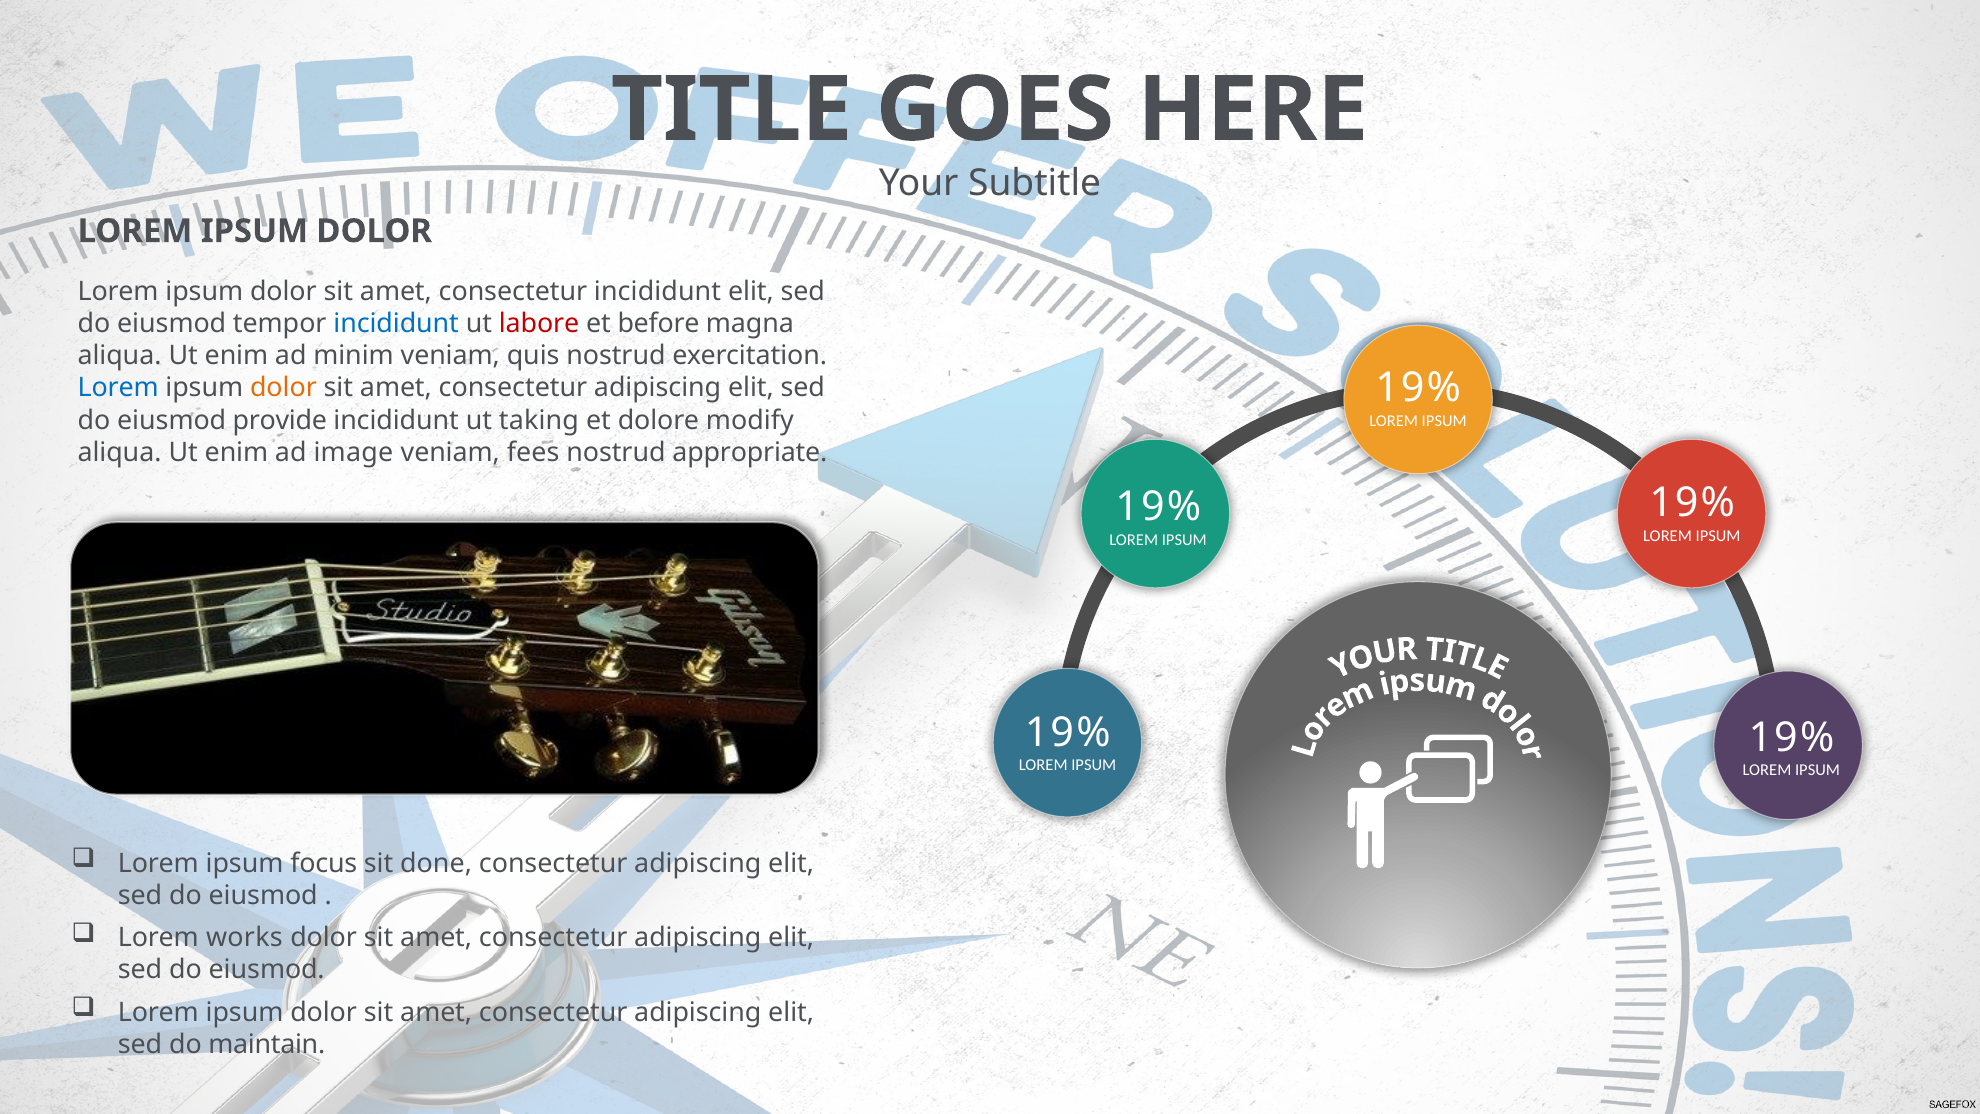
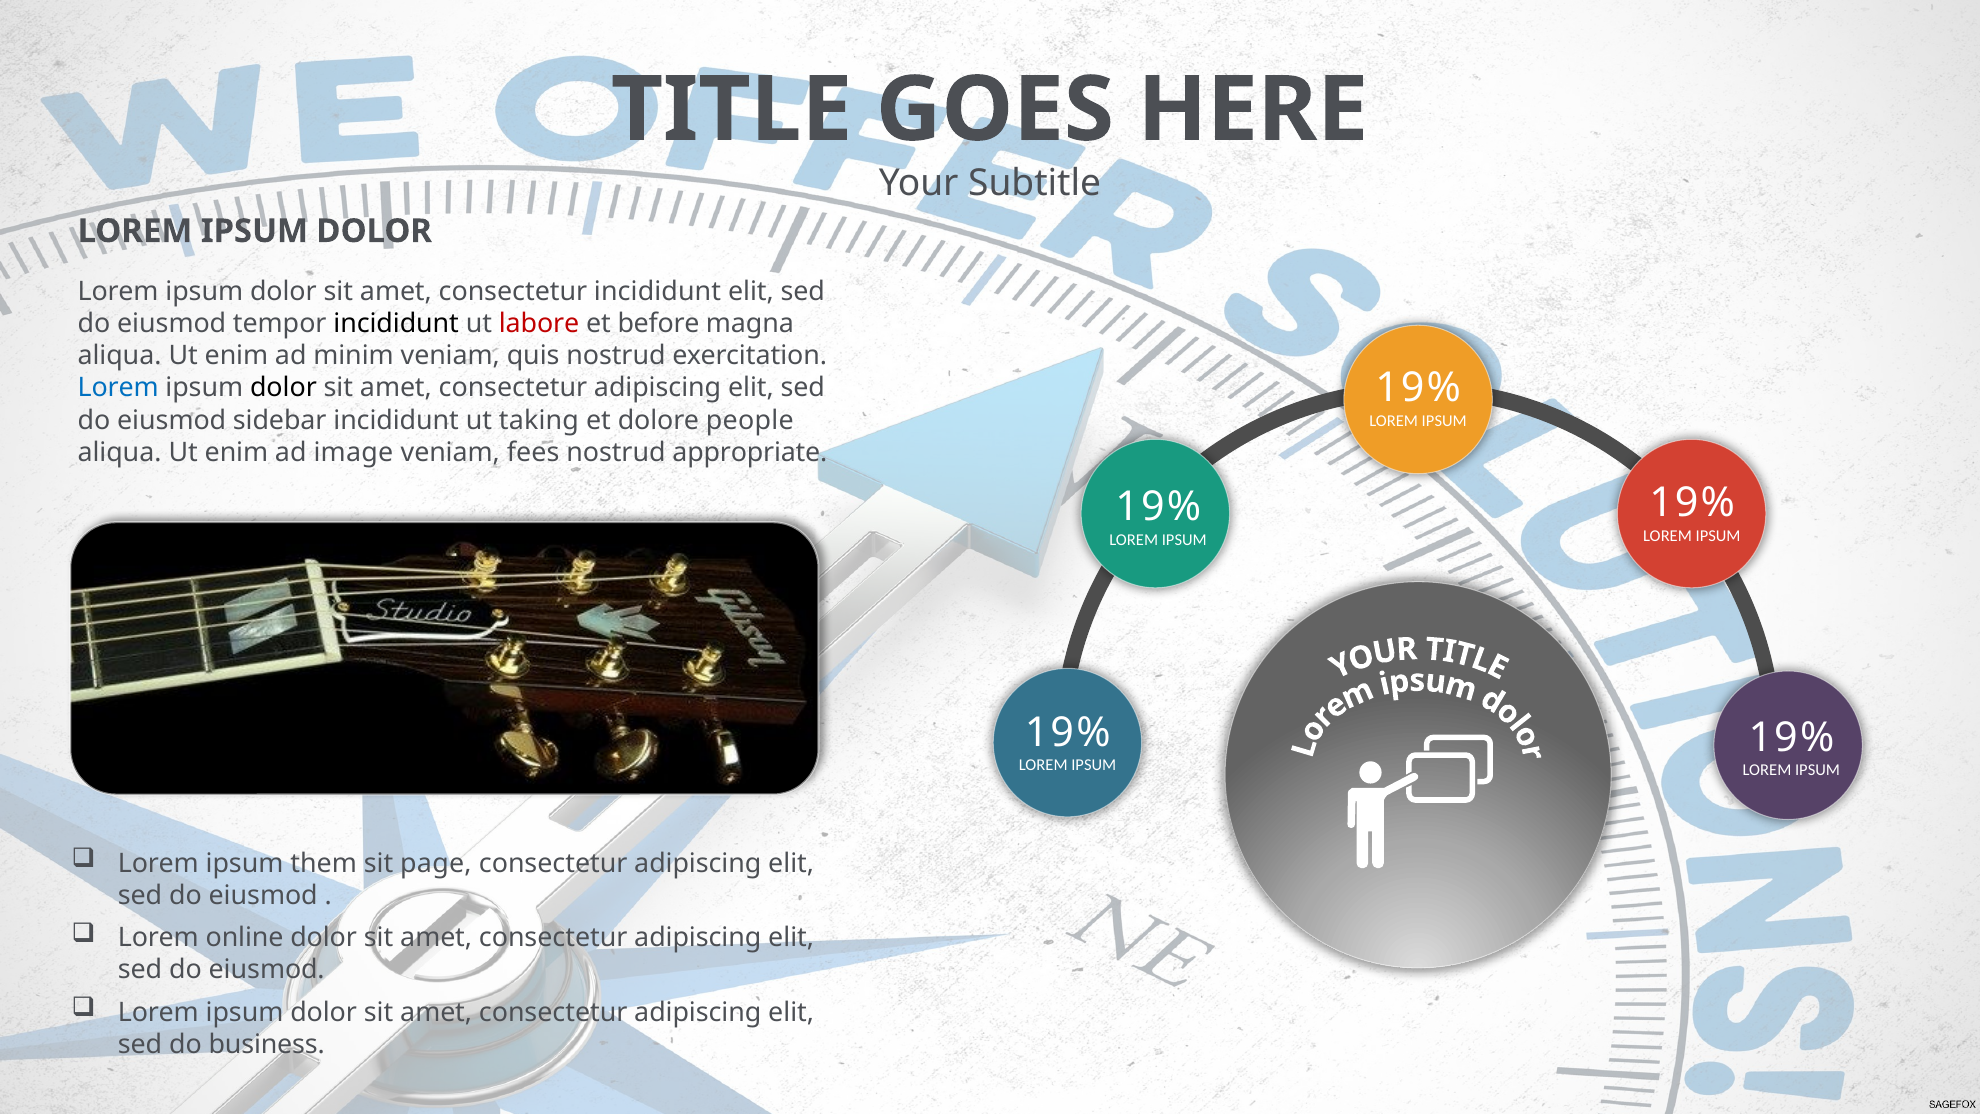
incididunt colour: blue -> black (396, 324)
dolor colour: orange -> black (283, 388)
provide: provide -> sidebar (280, 420)
modify: modify -> people (750, 420)
focus: focus -> them (324, 863)
done: done -> page (436, 863)
works: works -> online (245, 938)
maintain: maintain -> business (267, 1044)
